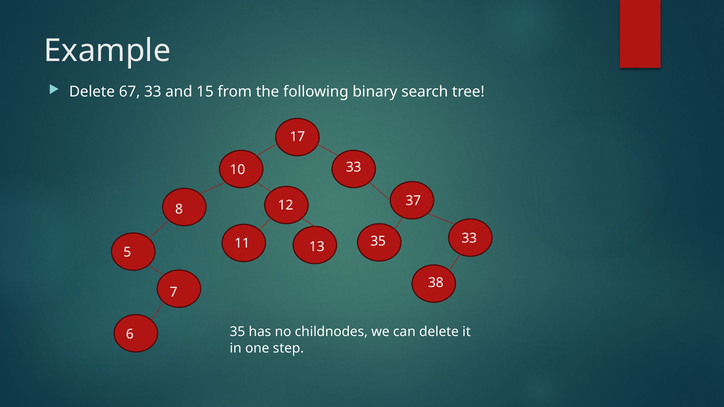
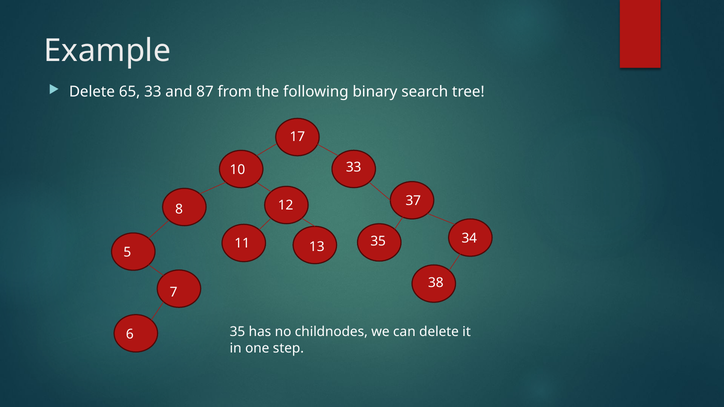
67: 67 -> 65 (130, 92)
15: 15 -> 87 (205, 92)
35 33: 33 -> 34 (469, 238)
